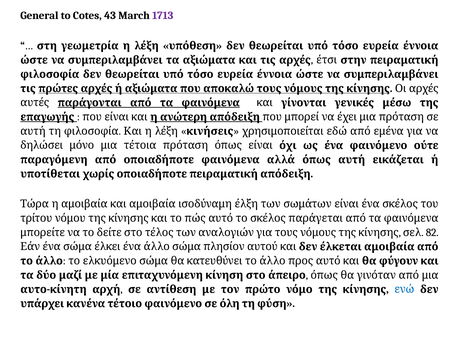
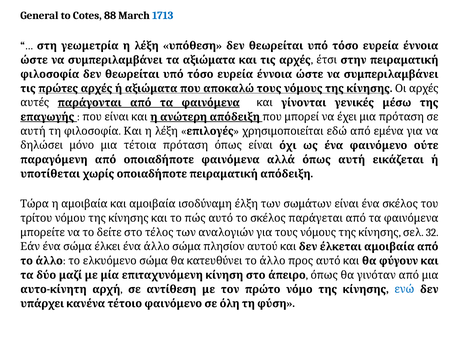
43: 43 -> 88 (110, 16)
1713 colour: purple -> blue (163, 16)
κινήσεις: κινήσεις -> επιλογές (210, 131)
82: 82 -> 32 (432, 233)
